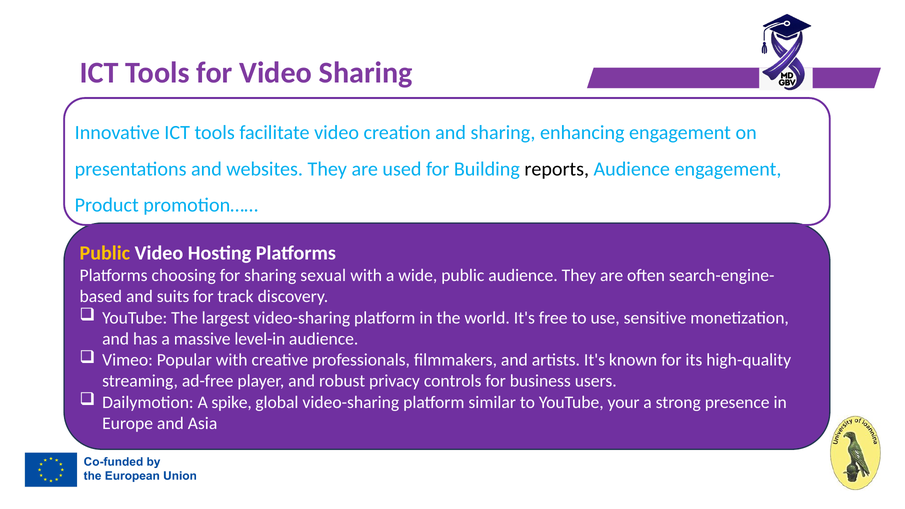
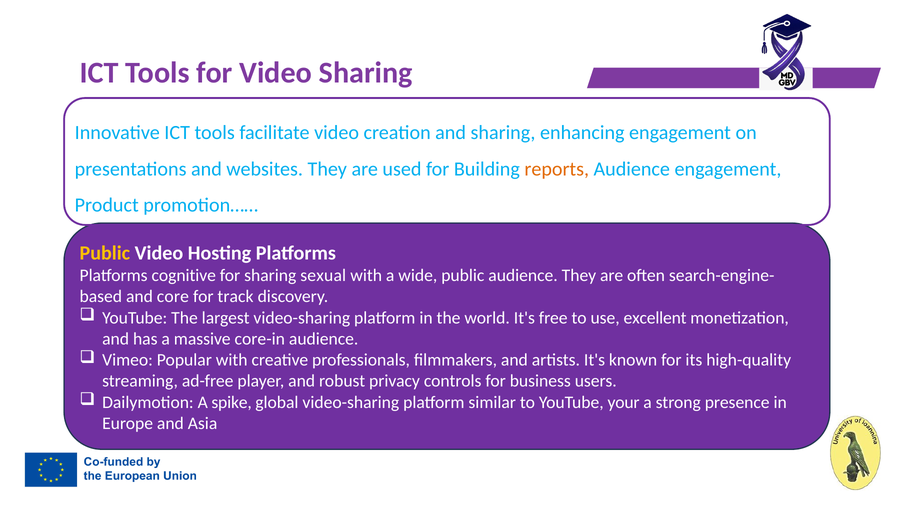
reports colour: black -> orange (557, 169)
choosing: choosing -> cognitive (184, 276)
suits: suits -> core (173, 297)
sensitive: sensitive -> excellent (655, 318)
level-in: level-in -> core-in (260, 339)
